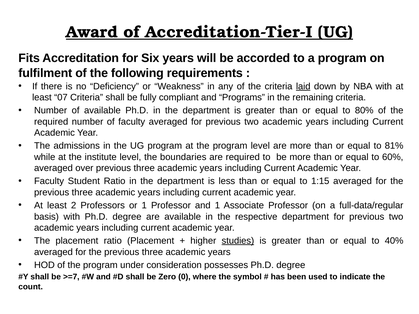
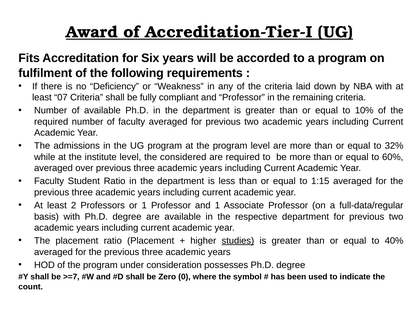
laid underline: present -> none (303, 86)
and Programs: Programs -> Professor (242, 98)
80%: 80% -> 10% (364, 111)
81%: 81% -> 32% (394, 146)
boundaries: boundaries -> considered (183, 157)
